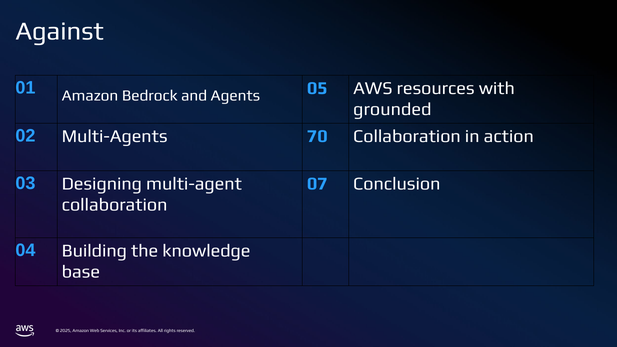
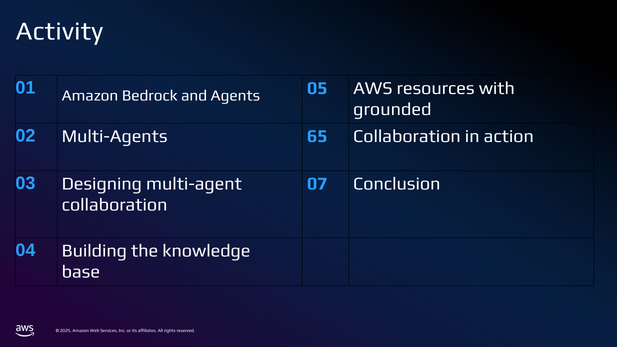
Against: Against -> Activity (59, 31)
70: 70 -> 65 (317, 136)
